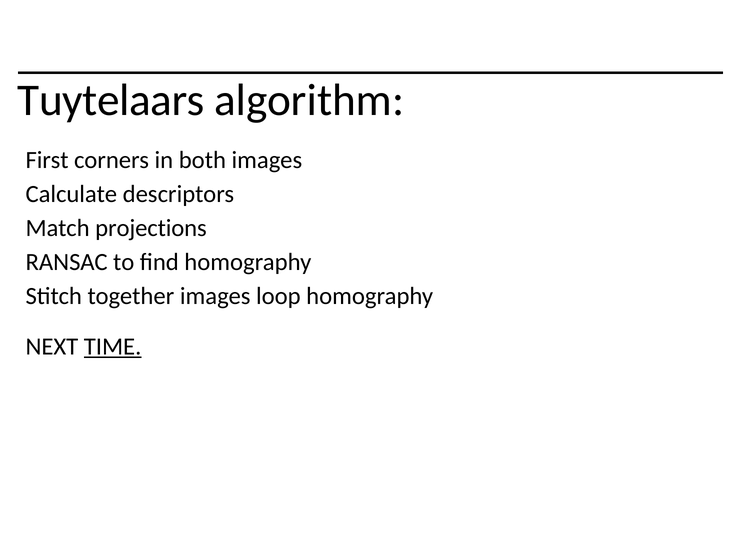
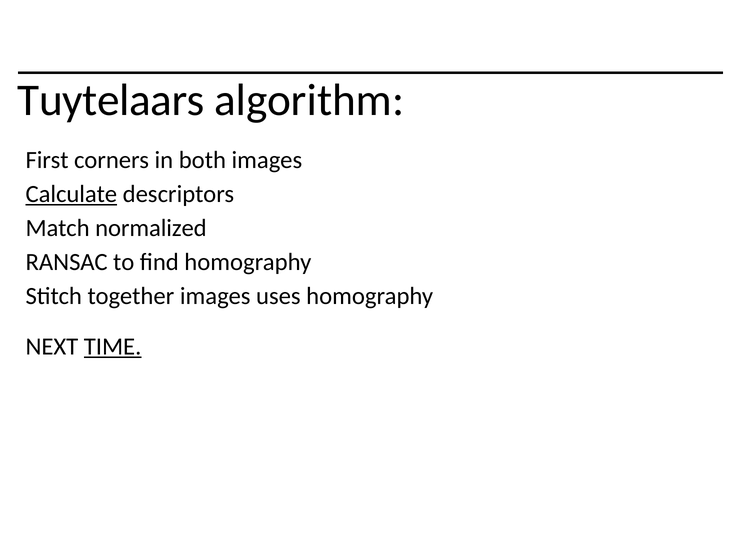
Calculate underline: none -> present (71, 194)
projections: projections -> normalized (151, 228)
loop: loop -> uses (278, 296)
